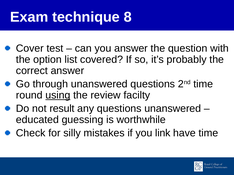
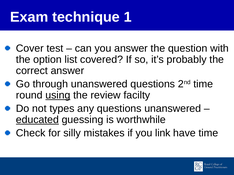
8: 8 -> 1 (128, 17)
result: result -> types (62, 109)
educated underline: none -> present (37, 120)
